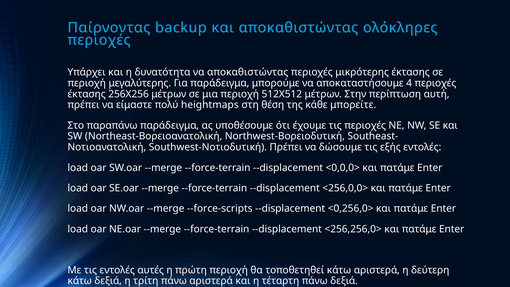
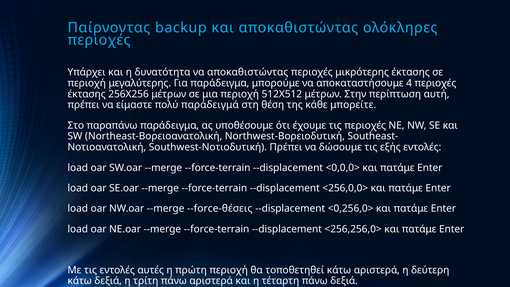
heightmaps: heightmaps -> παράδειγμά (210, 105)
--force-scripts: --force-scripts -> --force-θέσεις (220, 209)
